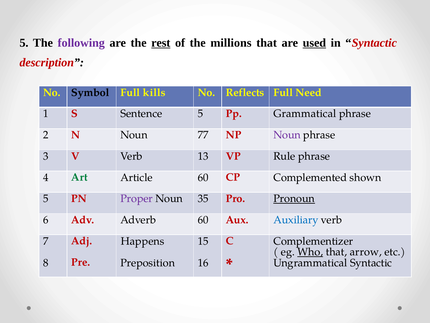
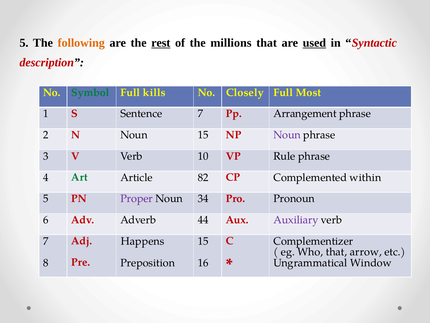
following colour: purple -> orange (81, 43)
Symbol colour: black -> green (90, 92)
Reflects: Reflects -> Closely (245, 92)
Need: Need -> Most (309, 92)
Sentence 5: 5 -> 7 (200, 114)
Grammatical: Grammatical -> Arrangement (305, 114)
Noun 77: 77 -> 15 (203, 135)
13: 13 -> 10 (203, 156)
Article 60: 60 -> 82 (203, 177)
shown: shown -> within (365, 177)
35: 35 -> 34 (203, 198)
Pronoun underline: present -> none (294, 198)
Adverb 60: 60 -> 44 (203, 220)
Auxiliary colour: blue -> purple (296, 220)
Who underline: present -> none (310, 252)
Ungrammatical Syntactic: Syntactic -> Window (371, 262)
